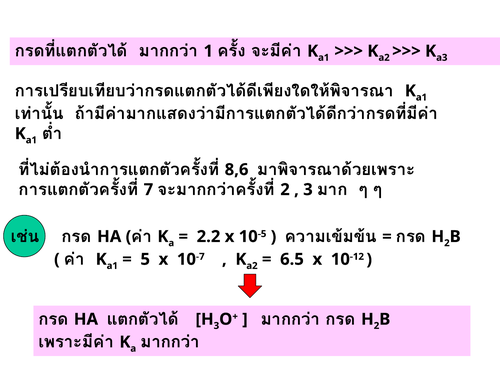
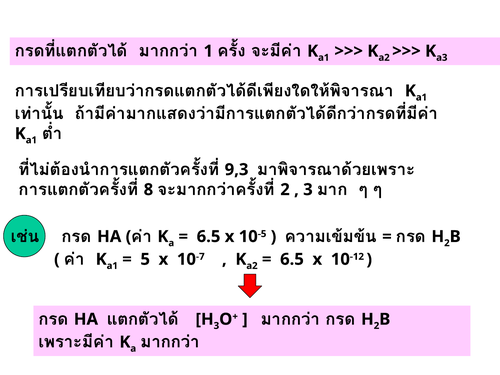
8,6: 8,6 -> 9,3 (237, 170)
7: 7 -> 8 (148, 190)
2.2: 2.2 -> 6.5 (209, 237)
